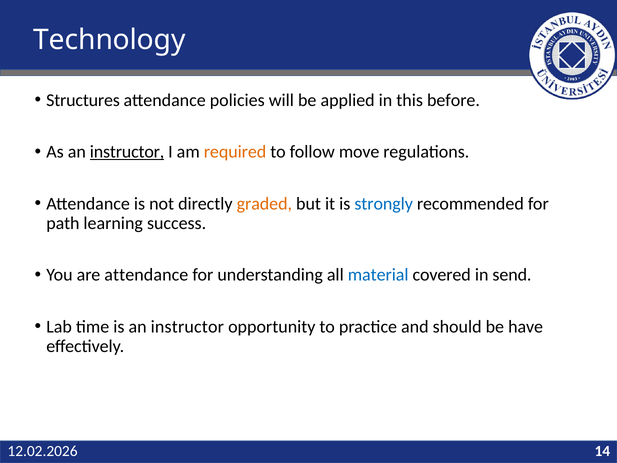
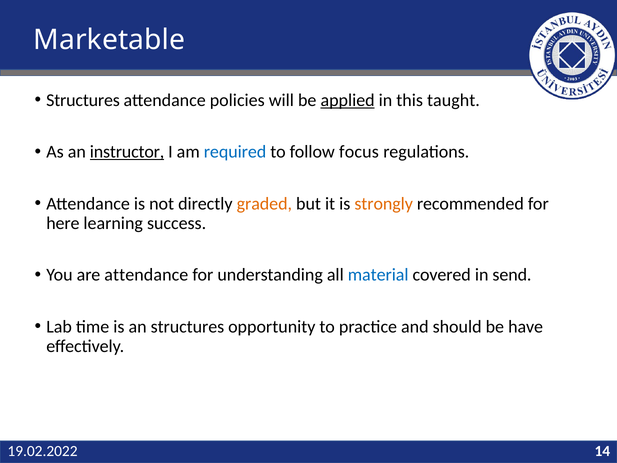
Technology: Technology -> Marketable (109, 40)
applied underline: none -> present (348, 100)
before: before -> taught (453, 100)
required colour: orange -> blue (235, 152)
move: move -> focus (359, 152)
strongly colour: blue -> orange (384, 204)
path: path -> here (63, 223)
is an instructor: instructor -> structures (187, 326)
12.02.2026: 12.02.2026 -> 19.02.2022 (43, 451)
